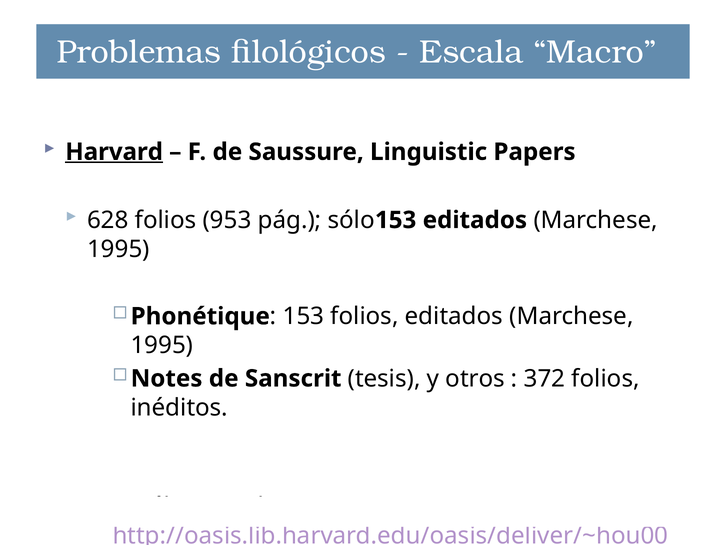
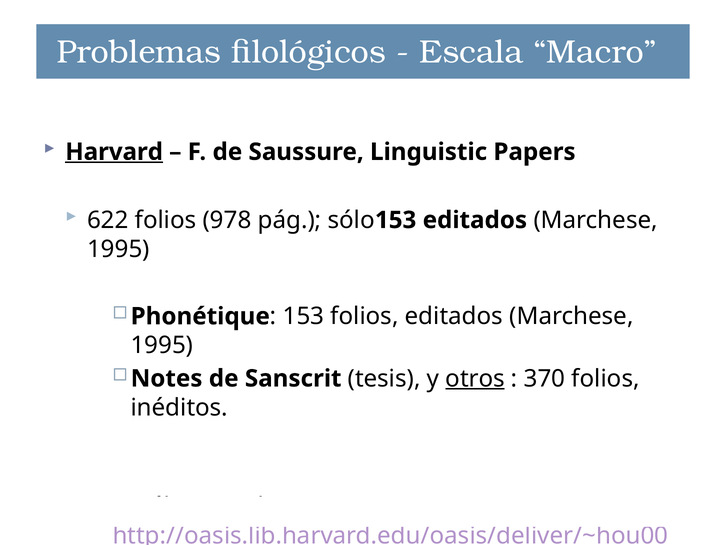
628: 628 -> 622 (108, 220)
953: 953 -> 978 (227, 220)
otros underline: none -> present (475, 378)
372: 372 -> 370 (544, 378)
